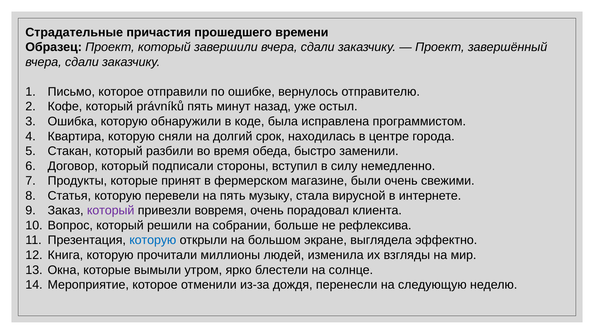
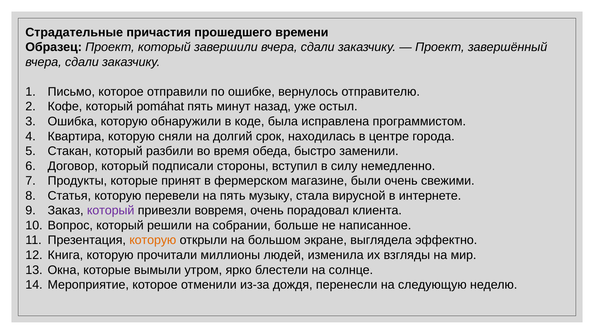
právníků: právníků -> pomáhat (160, 107)
рефлексива: рефлексива -> написанное (375, 225)
которую colour: blue -> orange (153, 240)
